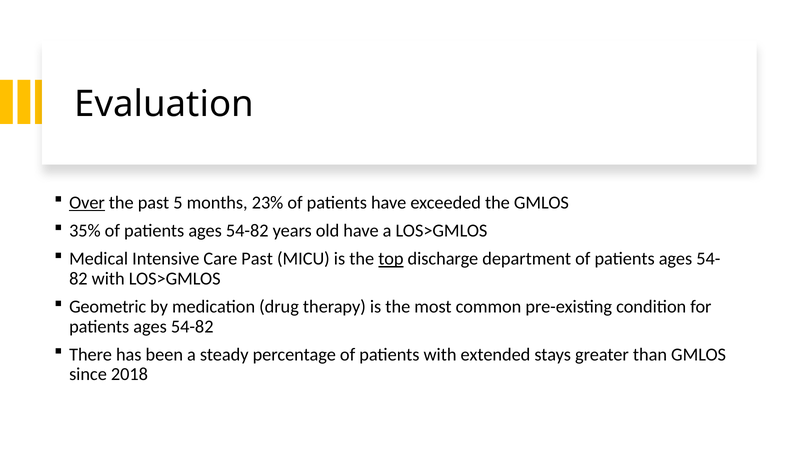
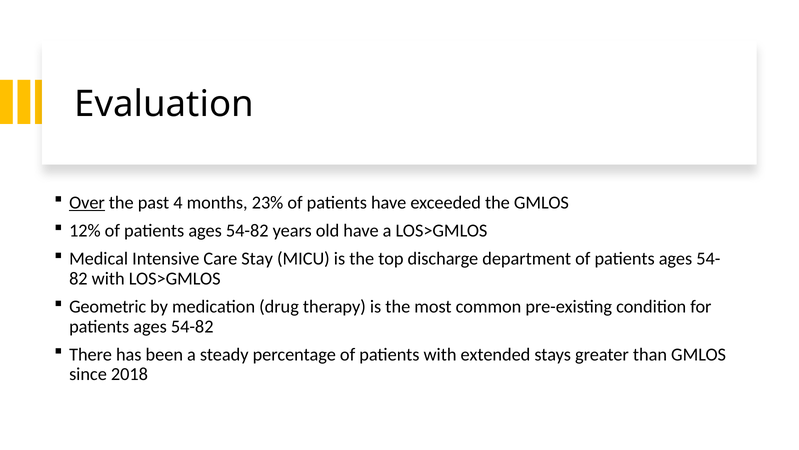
5: 5 -> 4 (178, 202)
35%: 35% -> 12% (85, 230)
Care Past: Past -> Stay (257, 258)
top underline: present -> none (391, 258)
